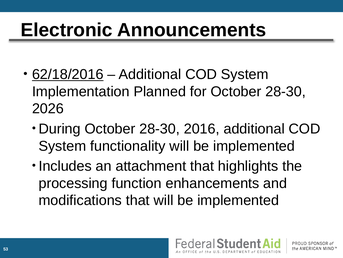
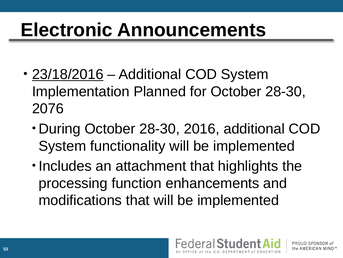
62/18/2016: 62/18/2016 -> 23/18/2016 (68, 74)
2026: 2026 -> 2076 (48, 108)
